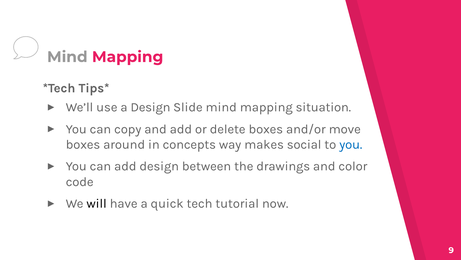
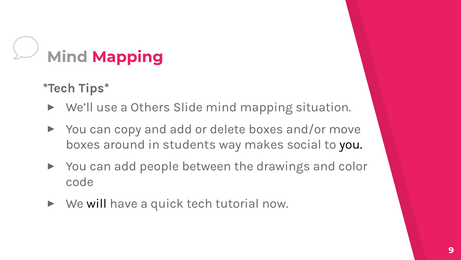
a Design: Design -> Others (150, 107)
concepts: concepts -> students (189, 144)
you colour: blue -> black (351, 144)
add design: design -> people (159, 166)
